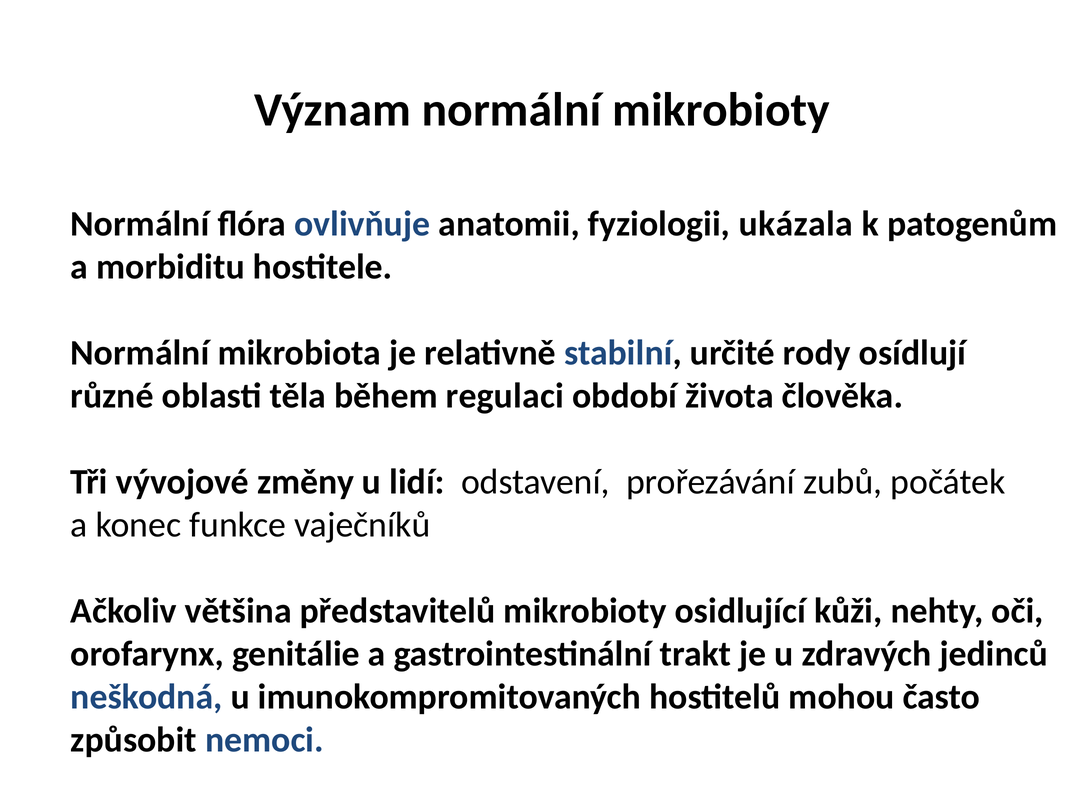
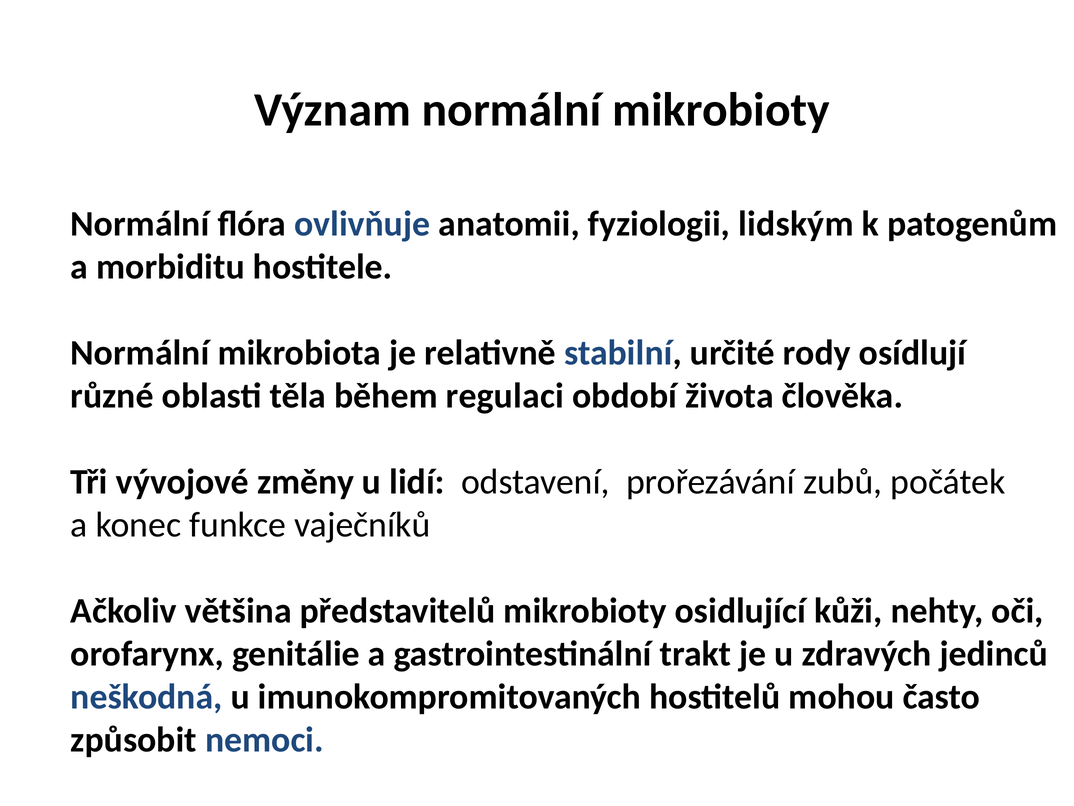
ukázala: ukázala -> lidským (796, 224)
